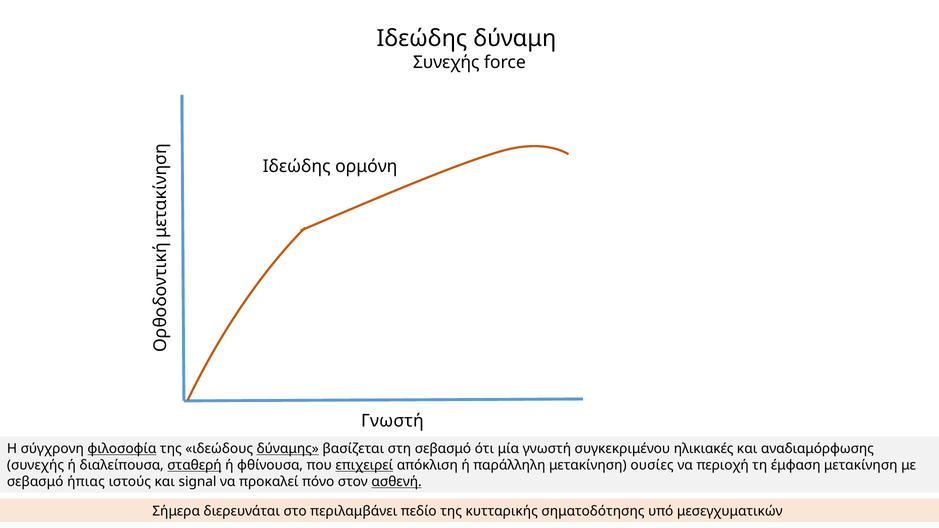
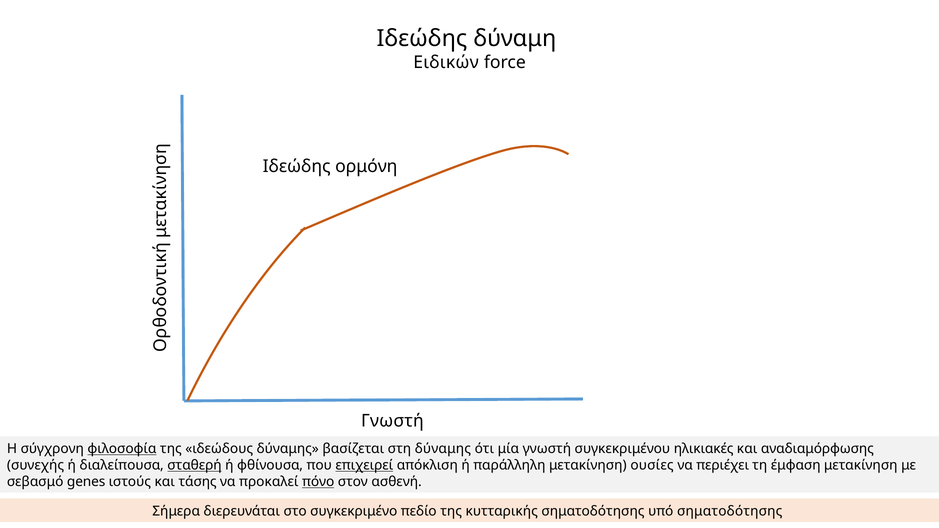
Συνεχής: Συνεχής -> Ειδικών (446, 63)
δύναμης underline: present -> none (288, 449)
στη σεβασμό: σεβασμό -> δύναμης (443, 449)
περιοχή: περιοχή -> περιέχει (723, 466)
ήπιας: ήπιας -> genes (86, 482)
signal: signal -> τάσης (198, 482)
πόνο underline: none -> present (318, 482)
ασθενή underline: present -> none (397, 482)
περιλαμβάνει: περιλαμβάνει -> συγκεκριμένο (354, 511)
υπό μεσεγχυματικών: μεσεγχυματικών -> σηματοδότησης (730, 511)
